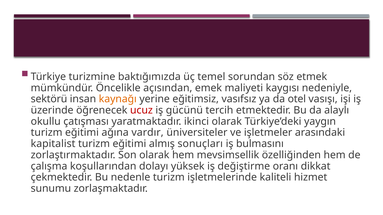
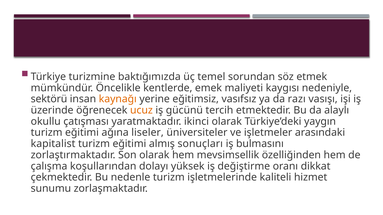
açısından: açısından -> kentlerde (168, 88)
otel: otel -> razı (297, 99)
ucuz colour: red -> orange (141, 110)
vardır: vardır -> liseler (148, 133)
